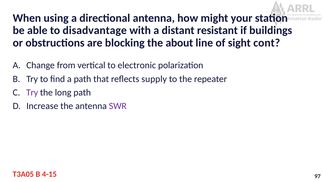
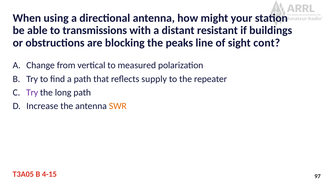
disadvantage: disadvantage -> transmissions (95, 30)
about: about -> peaks (179, 43)
electronic: electronic -> measured (137, 65)
SWR colour: purple -> orange (118, 106)
